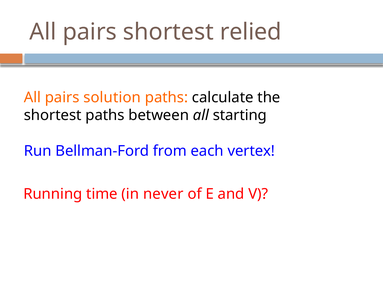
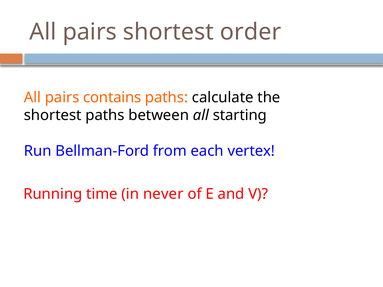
relied: relied -> order (251, 32)
solution: solution -> contains (112, 97)
